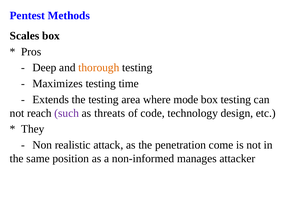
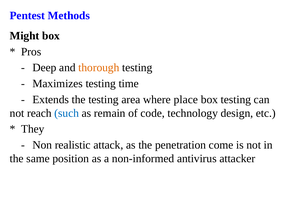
Scales: Scales -> Might (25, 36)
mode: mode -> place (186, 99)
such colour: purple -> blue (67, 113)
threats: threats -> remain (110, 113)
manages: manages -> antivirus (197, 159)
